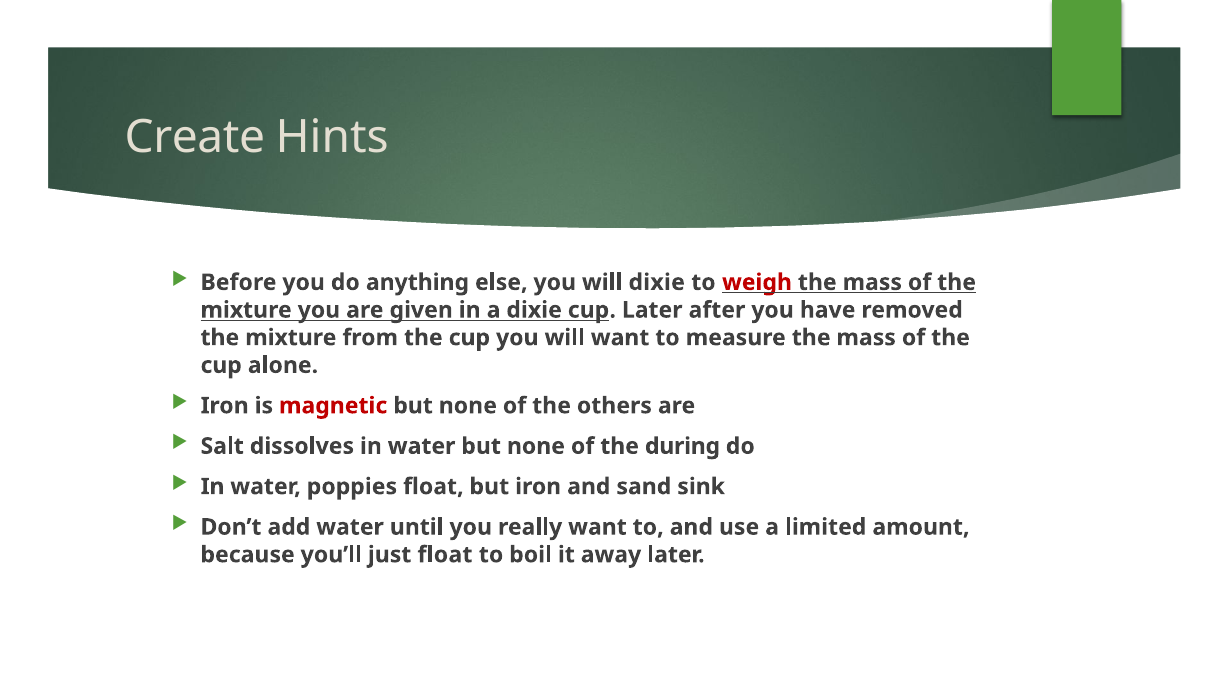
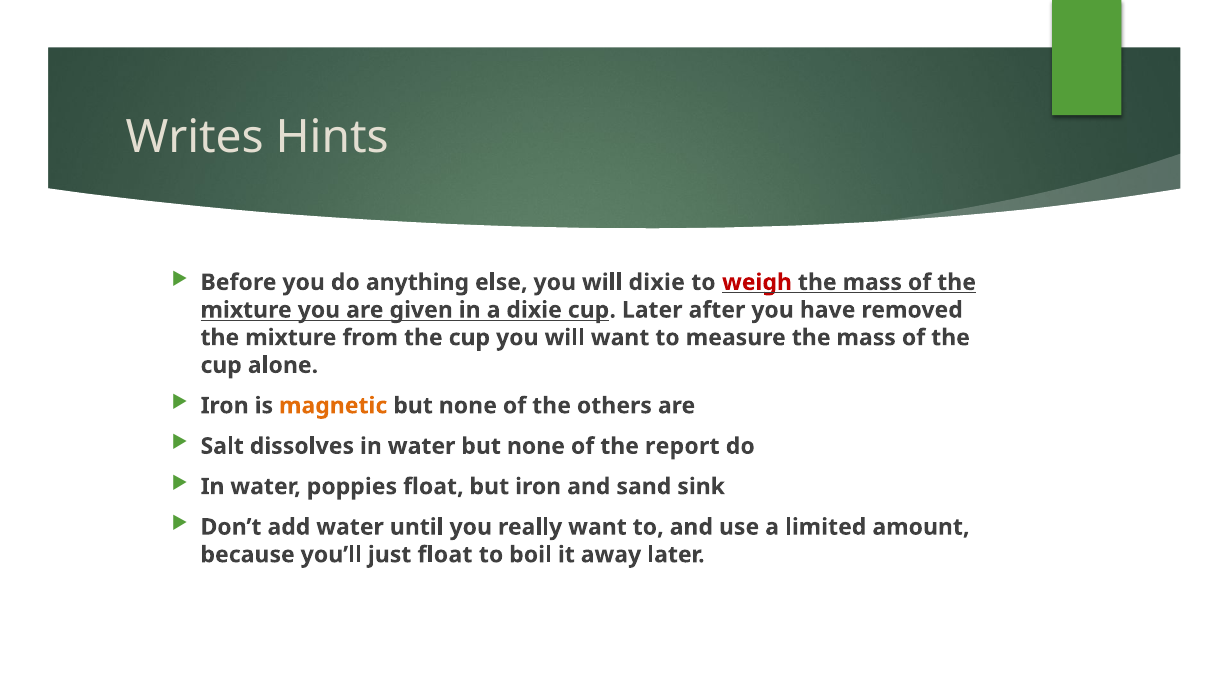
Create: Create -> Writes (195, 137)
magnetic colour: red -> orange (333, 406)
during: during -> report (682, 446)
